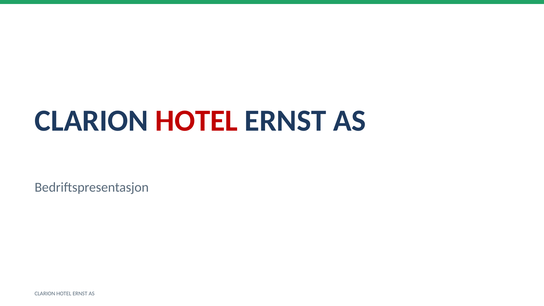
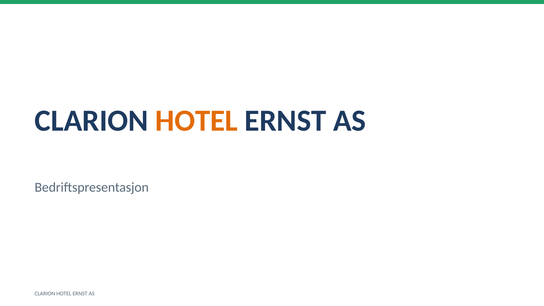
HOTEL colour: red -> orange (197, 121)
